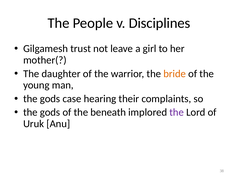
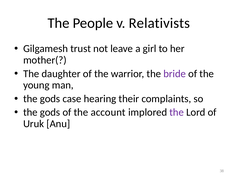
Disciplines: Disciplines -> Relativists (159, 23)
bride colour: orange -> purple (175, 73)
beneath: beneath -> account (108, 112)
